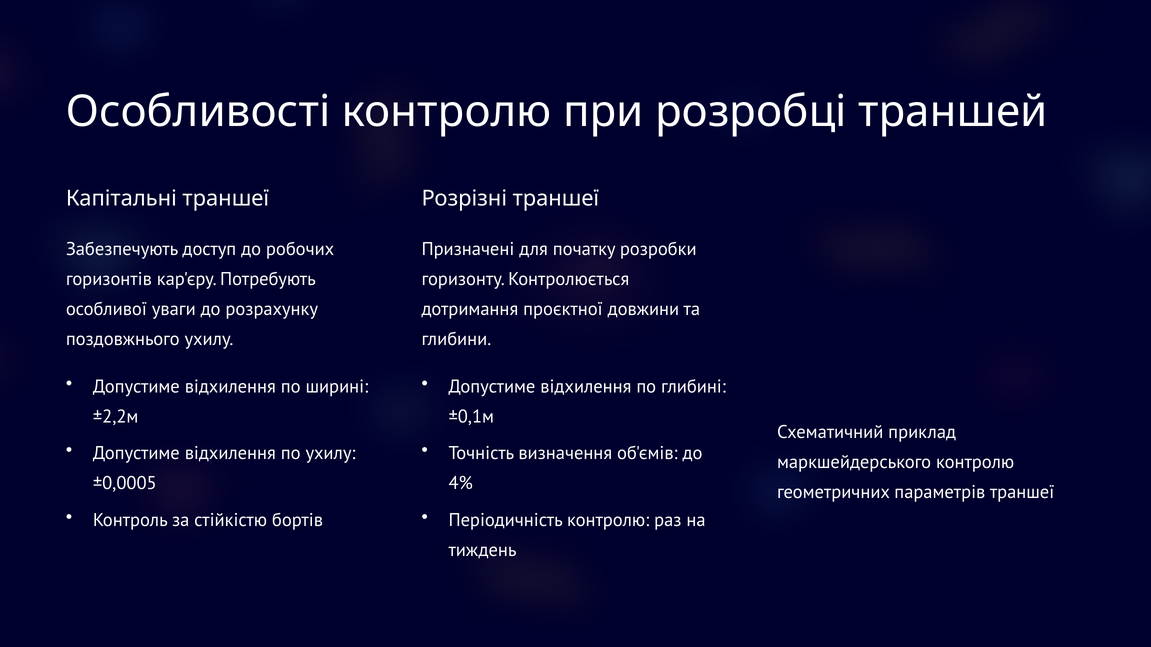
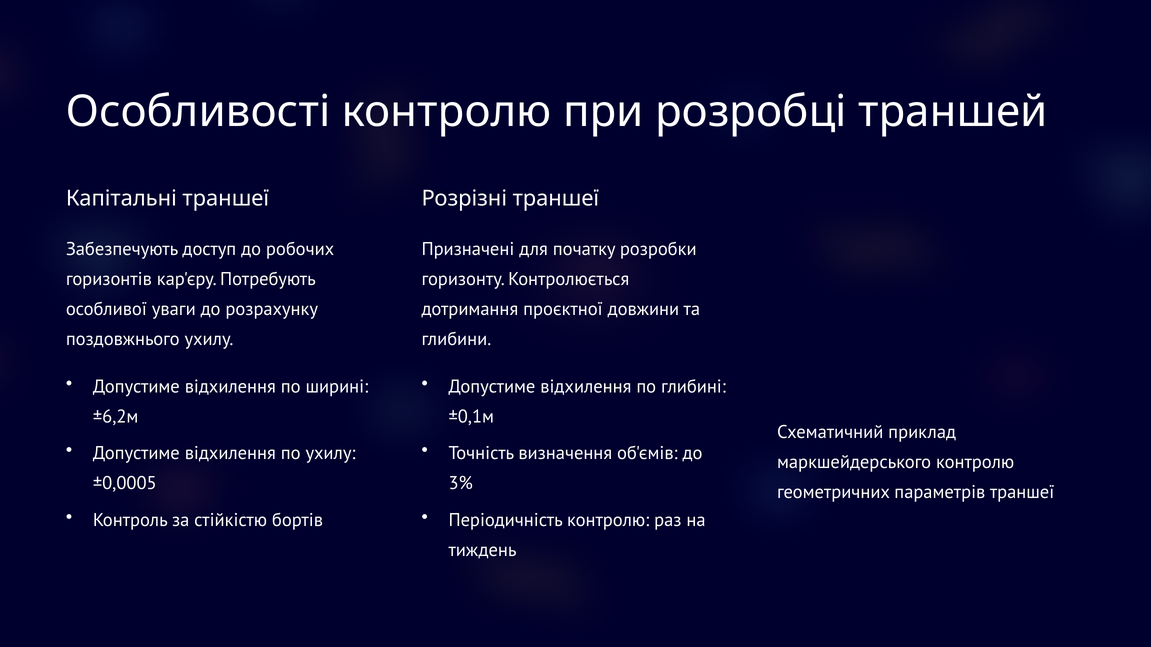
±2,2м: ±2,2м -> ±6,2м (116, 417)
4%: 4% -> 3% (461, 484)
